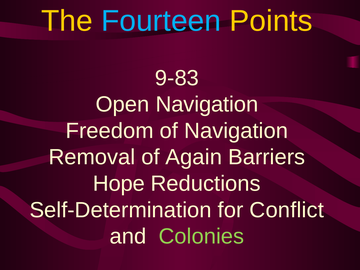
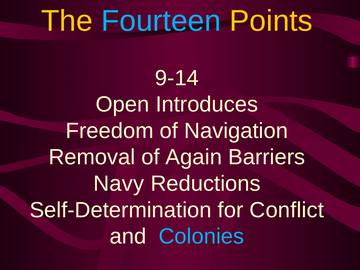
9-83: 9-83 -> 9-14 (177, 78)
Open Navigation: Navigation -> Introduces (207, 104)
Hope: Hope -> Navy (119, 184)
Colonies colour: light green -> light blue (201, 236)
